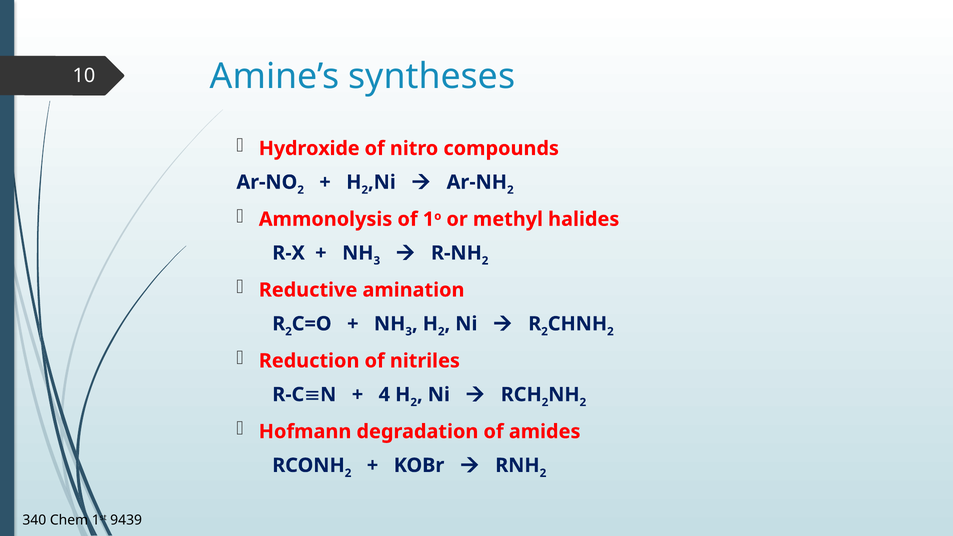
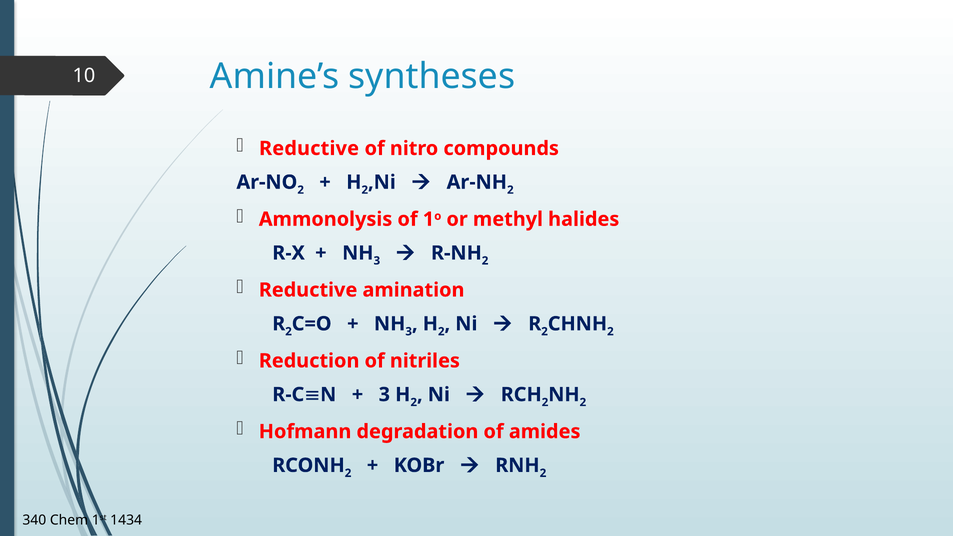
Hydroxide: Hydroxide -> Reductive (309, 148)
4: 4 -> 3 (384, 395)
9439: 9439 -> 1434 (126, 520)
